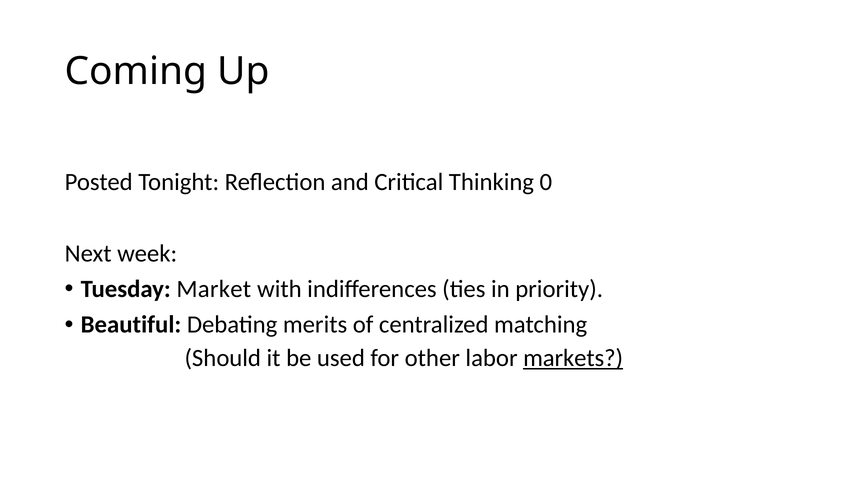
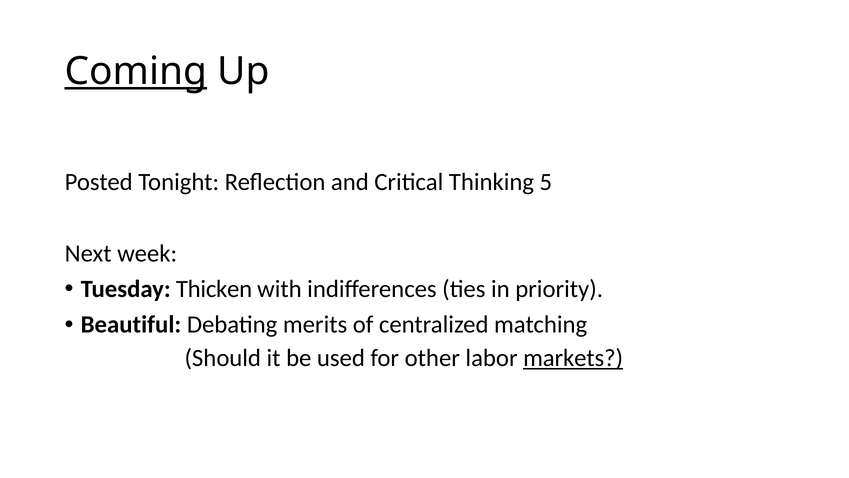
Coming underline: none -> present (136, 71)
0: 0 -> 5 (546, 182)
Market: Market -> Thicken (214, 289)
